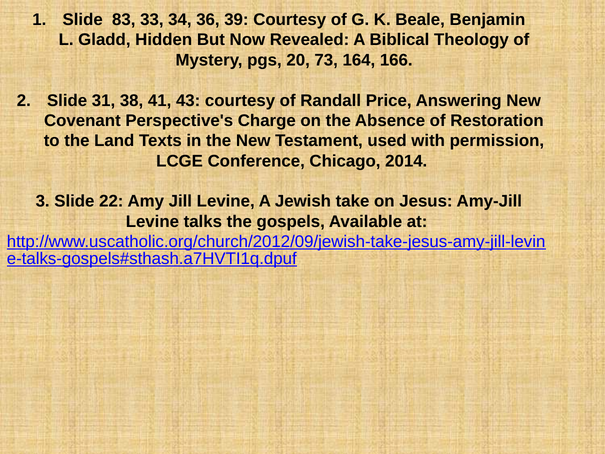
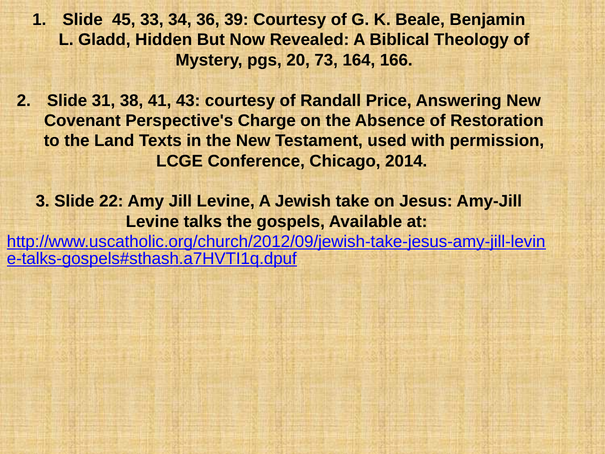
83: 83 -> 45 (124, 20)
